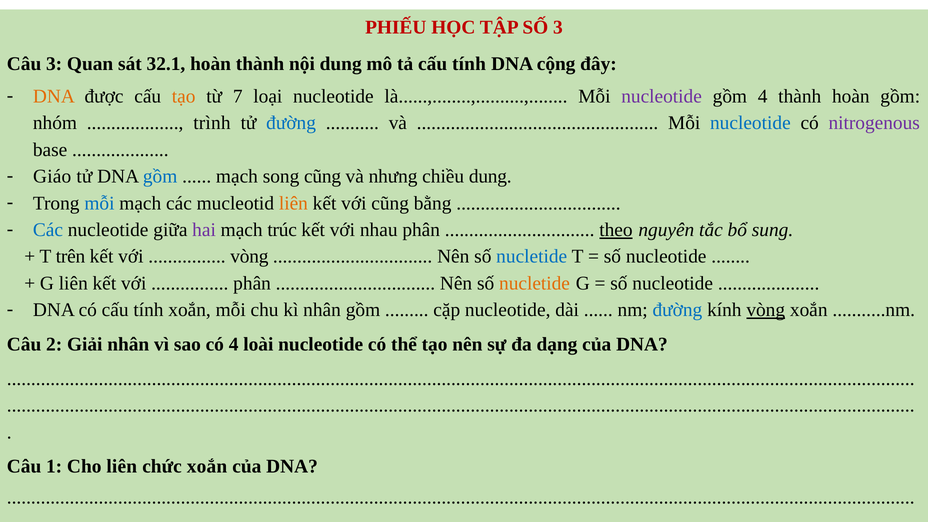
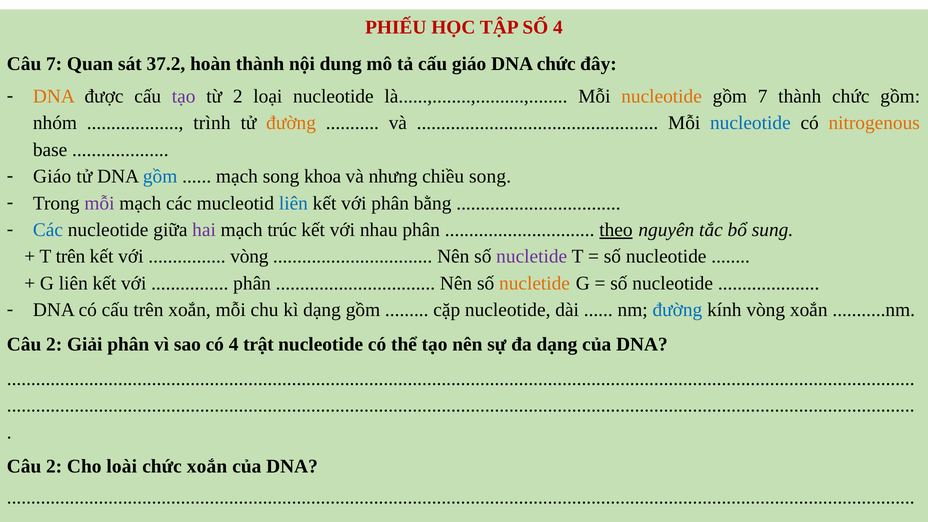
SỐ 3: 3 -> 4 (558, 27)
Câu 3: 3 -> 7 (54, 64)
32.1: 32.1 -> 37.2 (166, 64)
tả cấu tính: tính -> giáo (469, 64)
DNA cộng: cộng -> chức (556, 64)
tạo colour: orange -> purple (184, 96)
từ 7: 7 -> 2 (238, 96)
nucleotide colour: purple -> orange (662, 96)
gồm 4: 4 -> 7 (763, 96)
thành hoàn: hoàn -> chức (851, 96)
đường colour: blue -> orange (291, 123)
nitrogenous colour: purple -> orange (874, 123)
song cũng: cũng -> khoa (323, 176)
chiều dung: dung -> song (490, 176)
mỗi colour: blue -> purple (99, 203)
liên colour: orange -> blue (293, 203)
với cũng: cũng -> phân (390, 203)
nucletide colour: blue -> purple (532, 257)
có cấu tính: tính -> trên (148, 310)
kì nhân: nhân -> dạng (322, 310)
vòng underline: present -> none (766, 310)
Giải nhân: nhân -> phân (128, 344)
loài: loài -> trật (258, 344)
1: 1 -> 2 (54, 467)
Cho liên: liên -> loài (122, 467)
